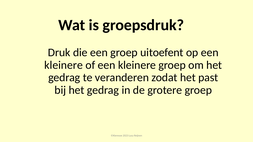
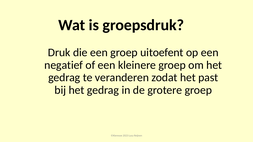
kleinere: kleinere -> negatief (64, 65)
